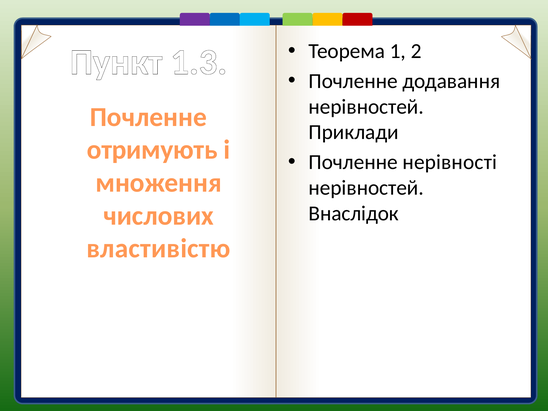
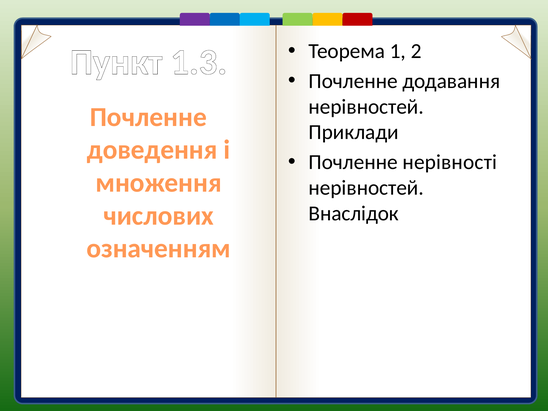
отримують: отримують -> доведення (152, 150)
властивістю: властивістю -> означенням (159, 249)
